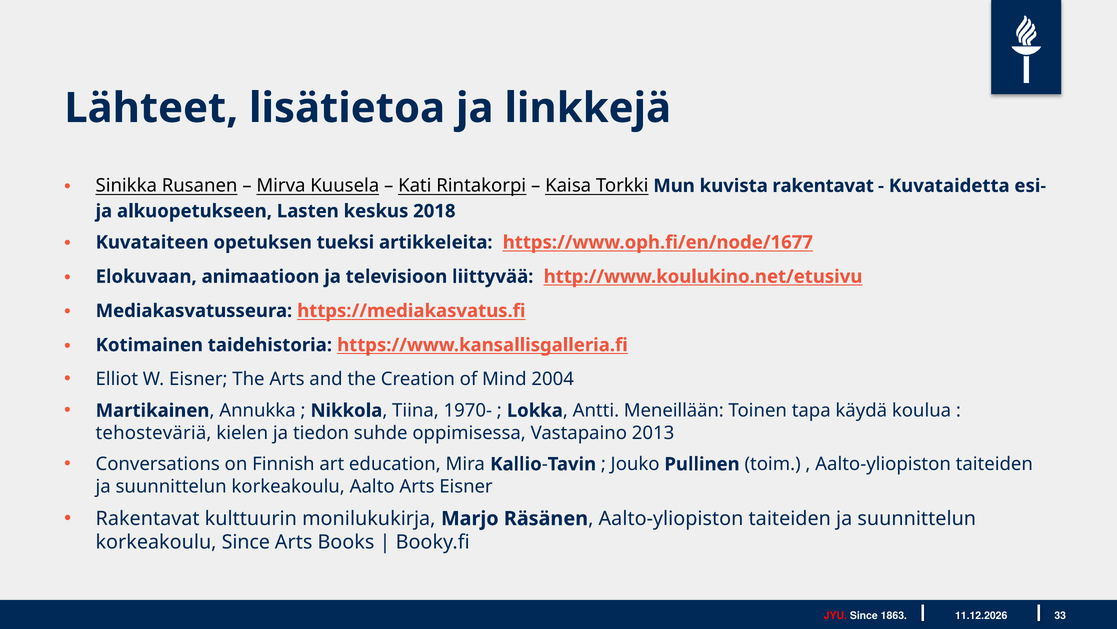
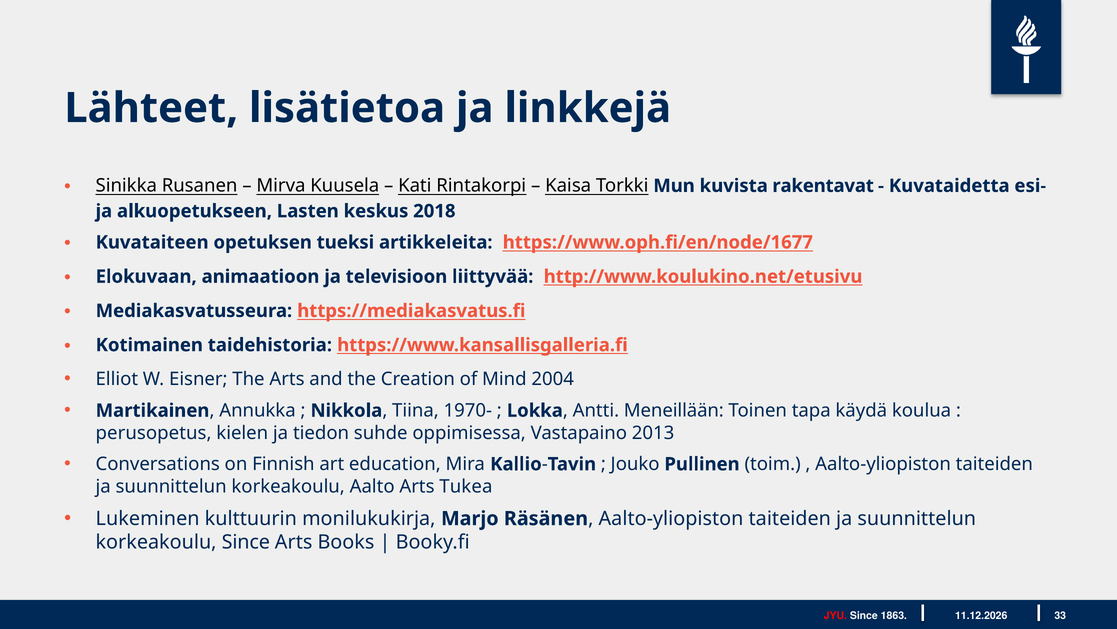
tehosteväriä: tehosteväriä -> perusopetus (154, 432)
Arts Eisner: Eisner -> Tukea (466, 486)
Rakentavat: Rakentavat -> Lukeminen (148, 518)
